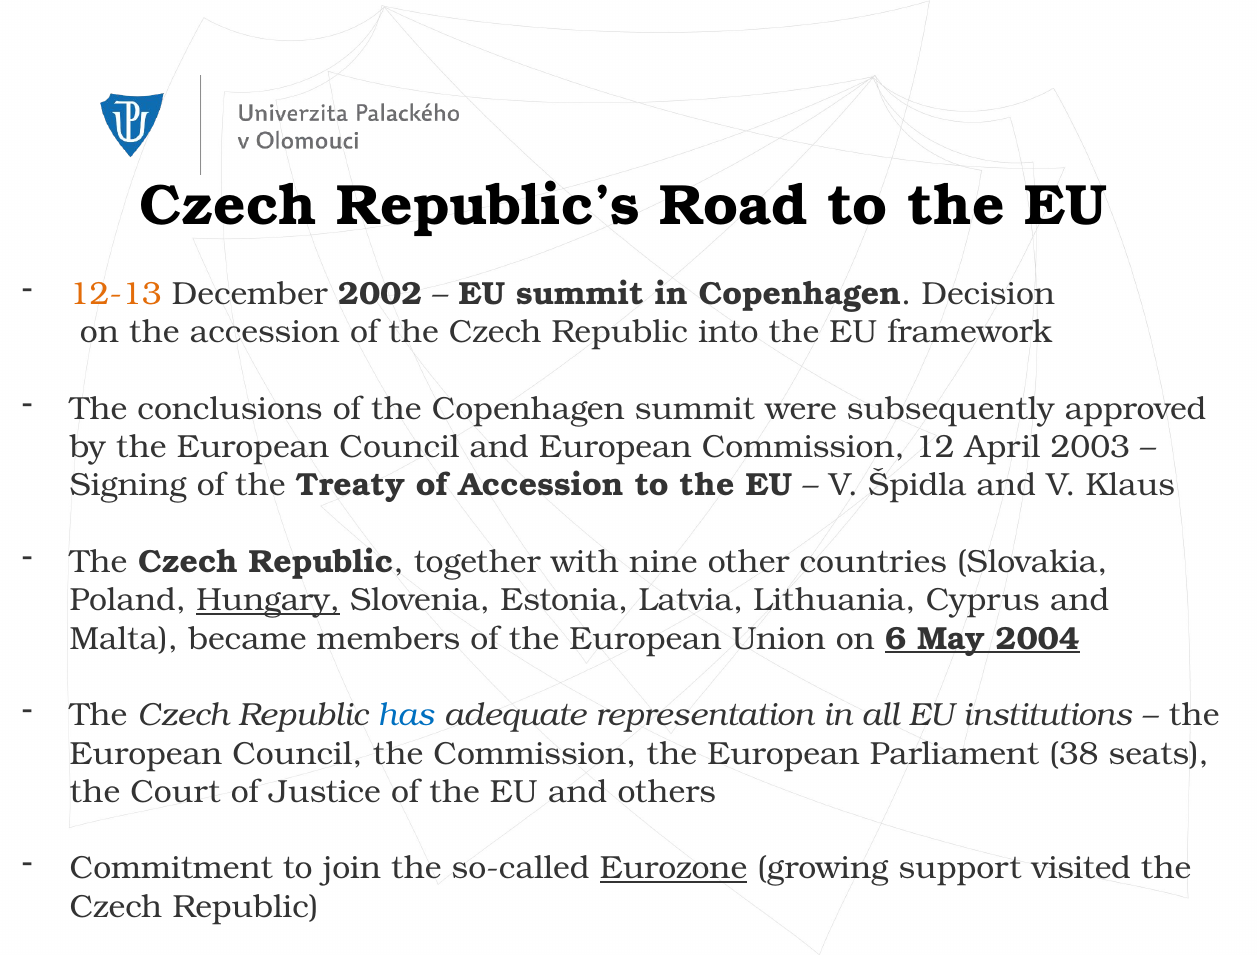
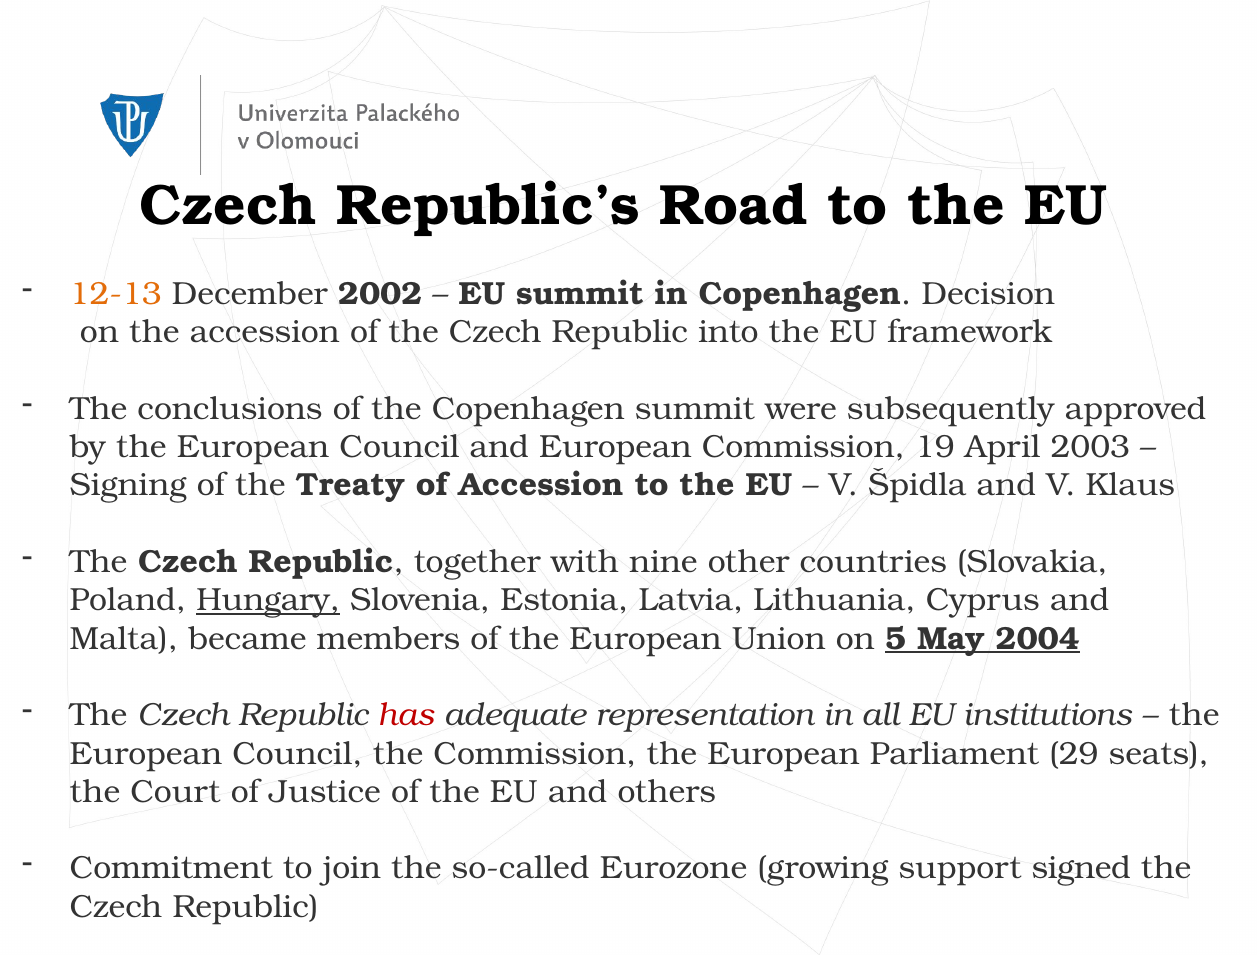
12: 12 -> 19 (935, 447)
6: 6 -> 5 (896, 639)
has colour: blue -> red (406, 715)
38: 38 -> 29 (1074, 754)
Eurozone underline: present -> none (673, 869)
visited: visited -> signed (1081, 869)
